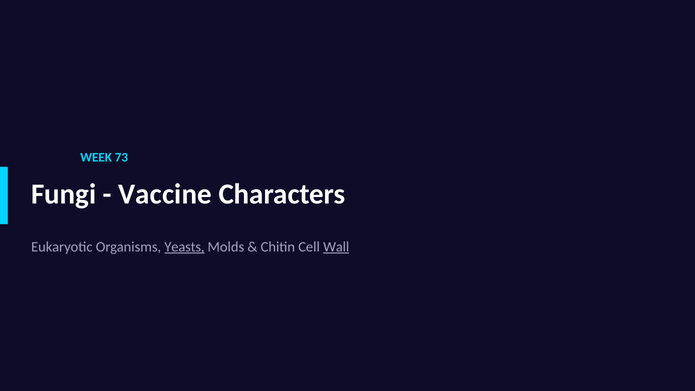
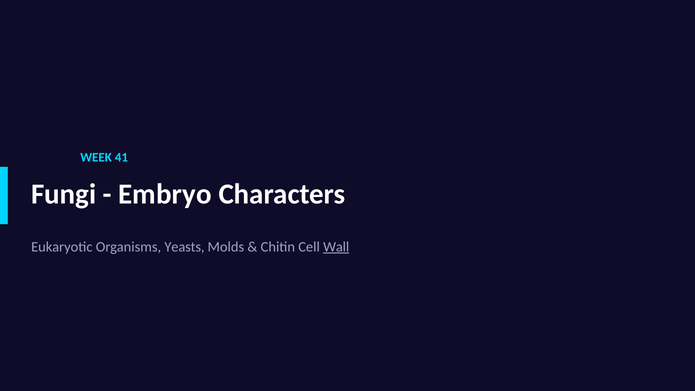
73: 73 -> 41 (121, 157)
Vaccine: Vaccine -> Embryo (165, 194)
Yeasts underline: present -> none (184, 247)
